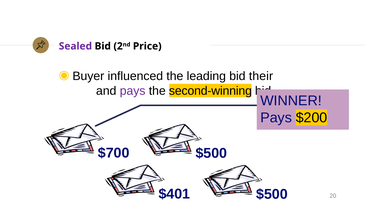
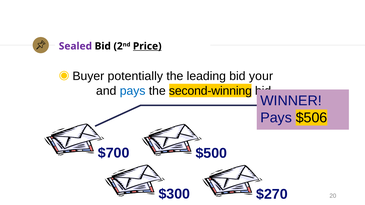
Price underline: none -> present (147, 46)
influenced: influenced -> potentially (135, 76)
their: their -> your (261, 76)
pays colour: purple -> blue (133, 91)
$200: $200 -> $506 (312, 118)
$401: $401 -> $300 (174, 194)
$500: $500 -> $270 (272, 194)
